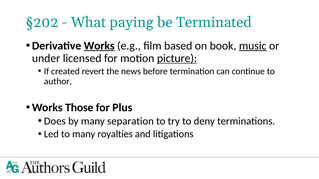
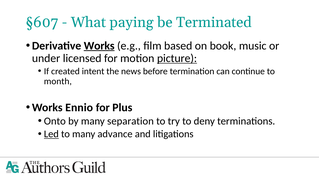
§202: §202 -> §607 (42, 22)
music underline: present -> none (253, 46)
revert: revert -> intent (93, 71)
author: author -> month (58, 81)
Those: Those -> Ennio (79, 108)
Does: Does -> Onto (55, 121)
Led underline: none -> present (51, 134)
royalties: royalties -> advance (115, 134)
